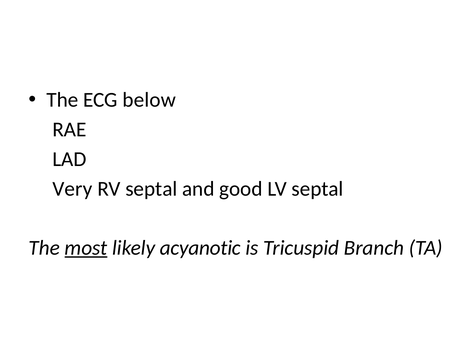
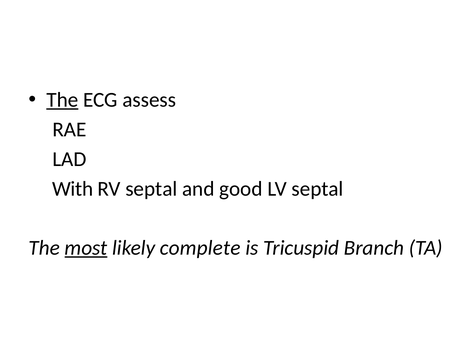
The underline: none -> present (62, 100)
below: below -> assess (149, 100)
Very: Very -> With (73, 189)
acyanotic: acyanotic -> complete (200, 248)
